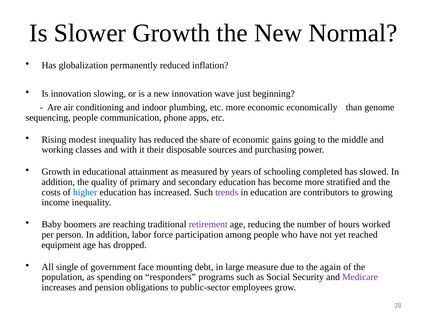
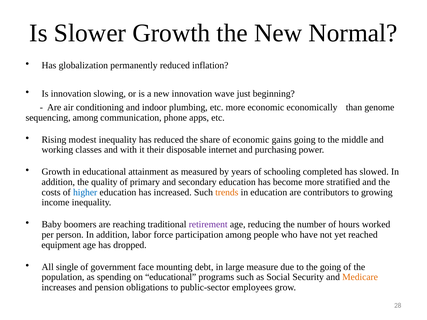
sequencing people: people -> among (85, 118)
sources: sources -> internet (223, 150)
trends colour: purple -> orange (227, 192)
the again: again -> going (331, 267)
on responders: responders -> educational (171, 277)
Medicare colour: purple -> orange (360, 277)
